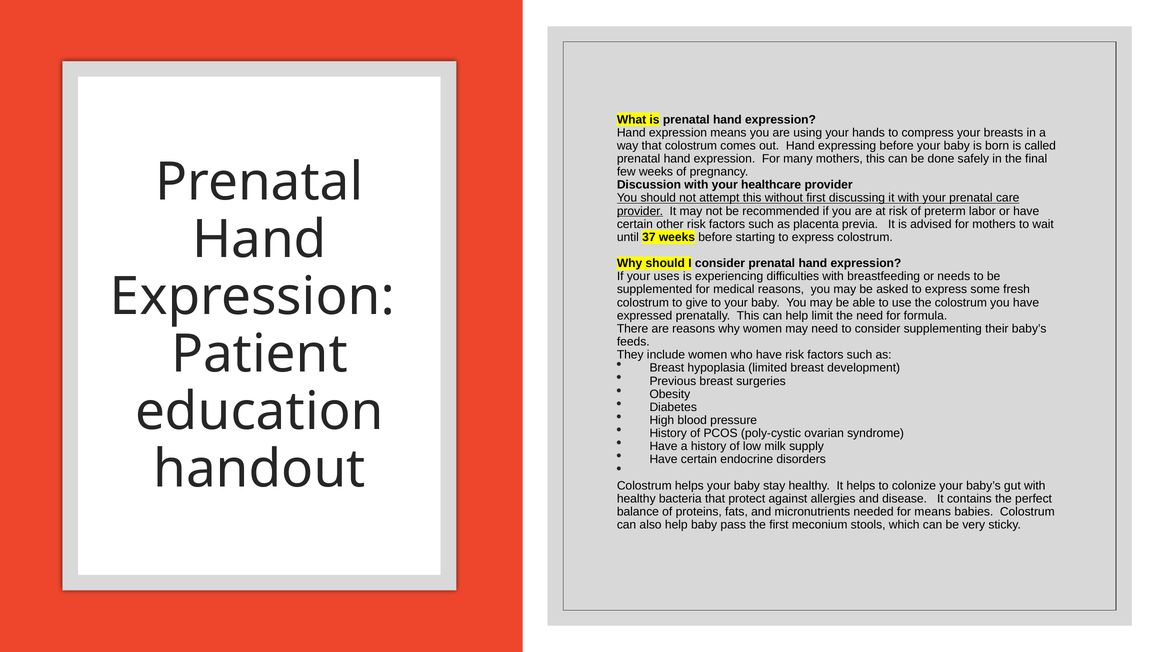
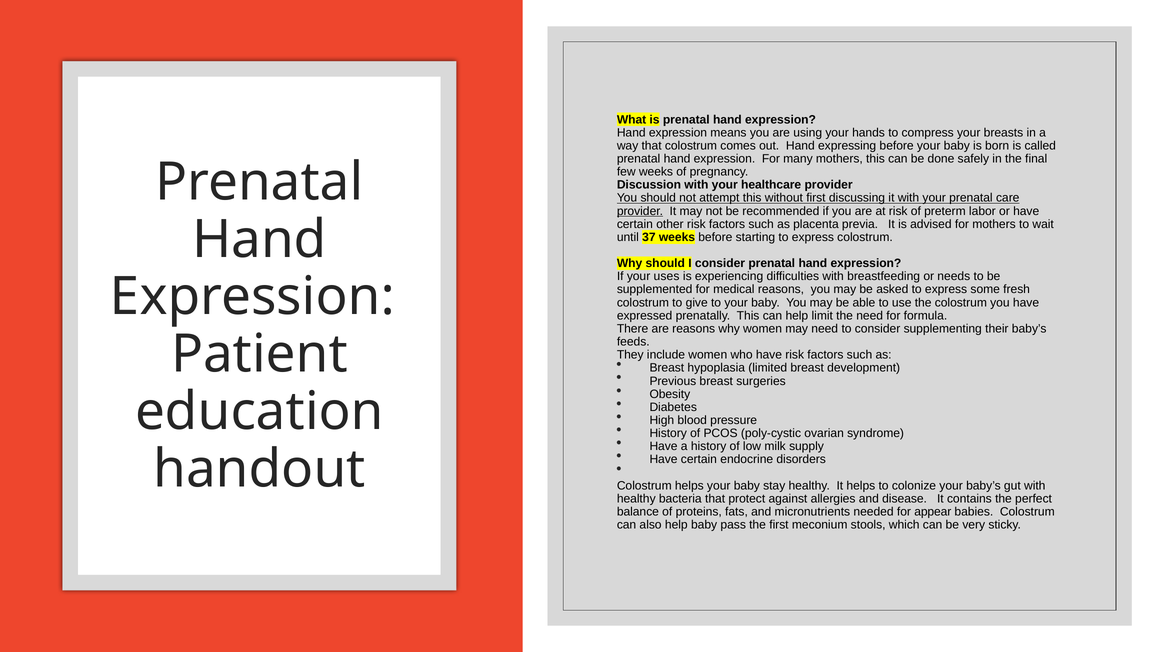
for means: means -> appear (933, 512)
